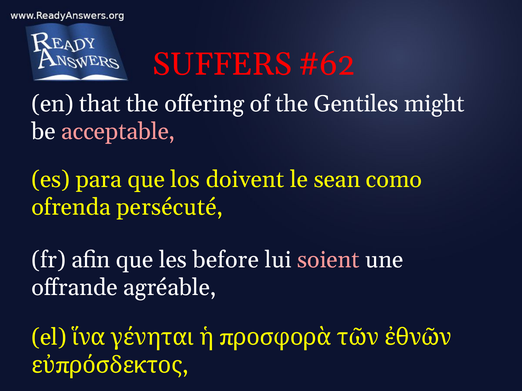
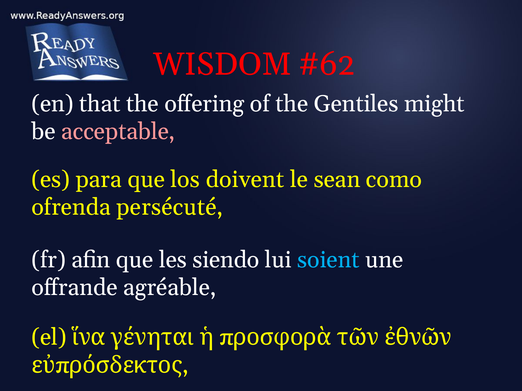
SUFFERS: SUFFERS -> WISDOM (222, 64)
before: before -> siendo (226, 260)
soient colour: pink -> light blue (328, 260)
